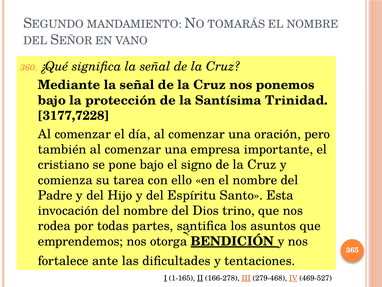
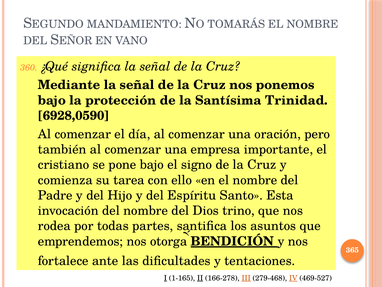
3177,7228: 3177,7228 -> 6928,0590 (74, 115)
